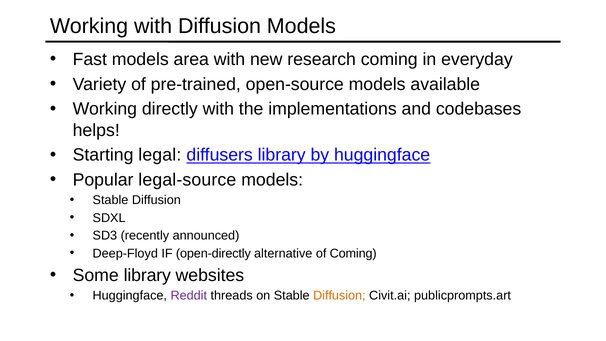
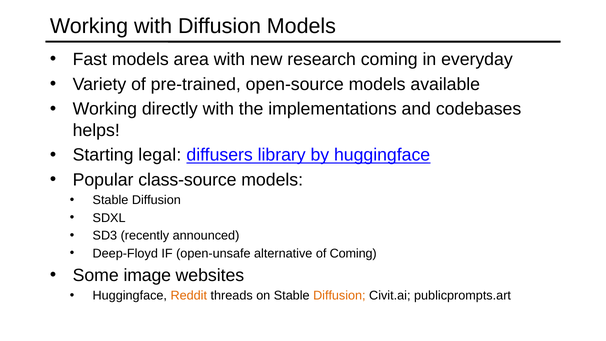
legal-source: legal-source -> class-source (187, 180)
open-directly: open-directly -> open-unsafe (213, 253)
Some library: library -> image (147, 275)
Reddit colour: purple -> orange (189, 296)
